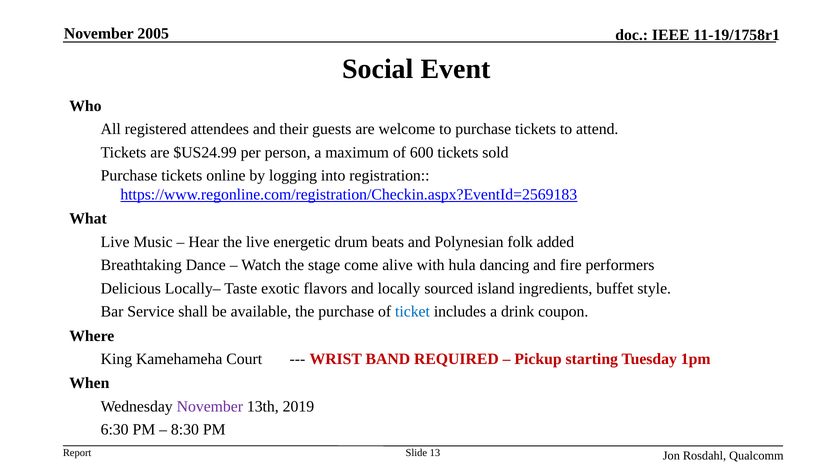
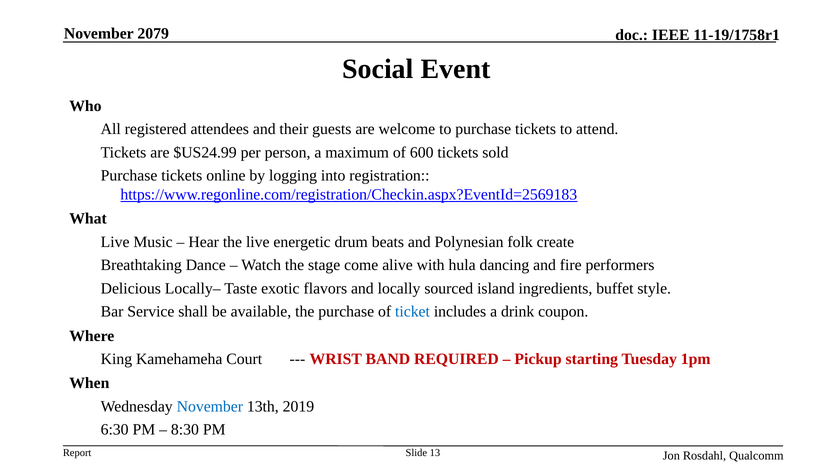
2005: 2005 -> 2079 (153, 33)
added: added -> create (555, 242)
November colour: purple -> blue (210, 406)
